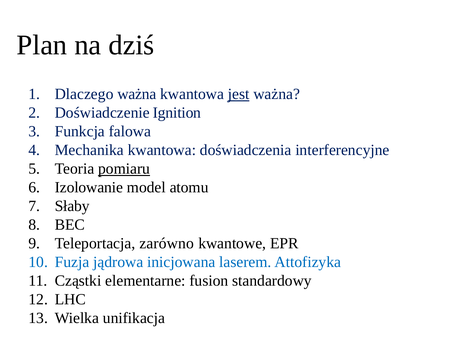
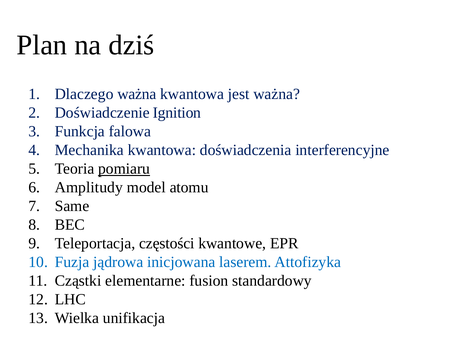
jest underline: present -> none (239, 94)
Izolowanie: Izolowanie -> Amplitudy (89, 188)
Słaby: Słaby -> Same (72, 206)
zarówno: zarówno -> częstości (167, 244)
